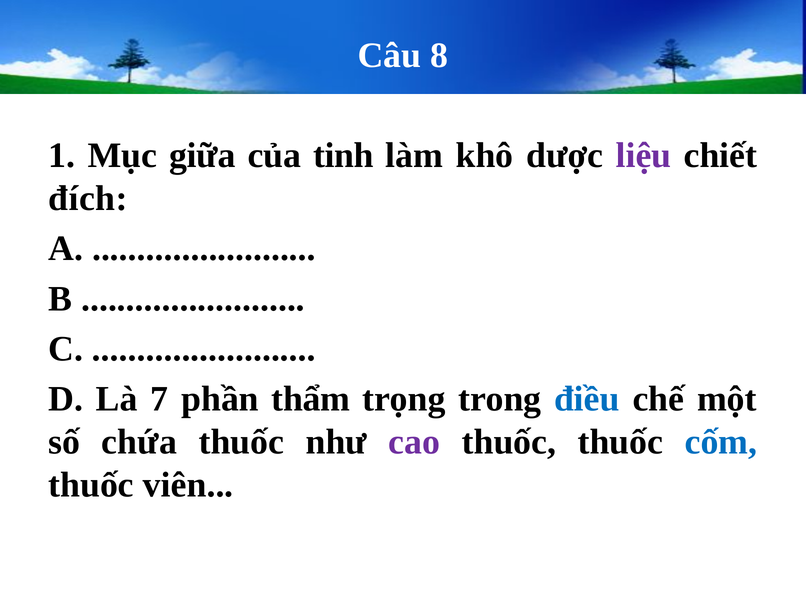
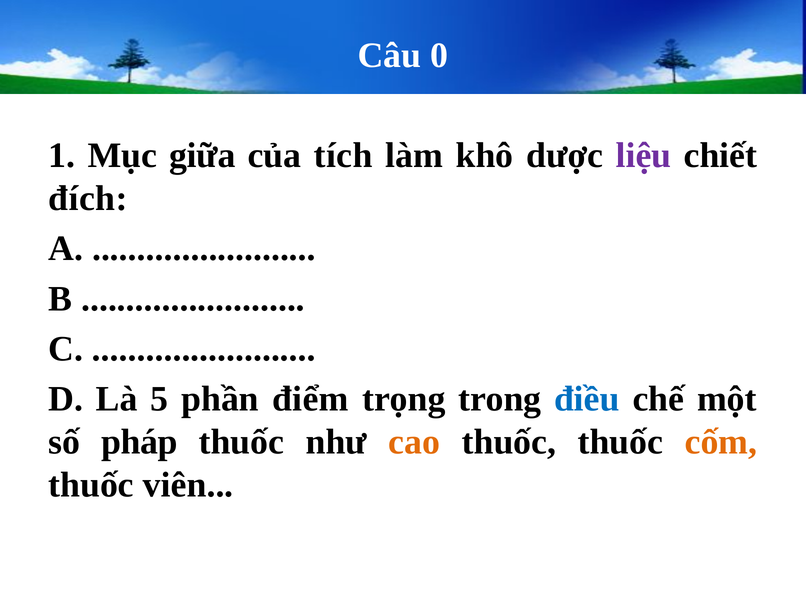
8: 8 -> 0 (439, 55)
tinh: tinh -> tích (343, 156)
7: 7 -> 5 (159, 399)
thẩm: thẩm -> điểm (310, 399)
chứa: chứa -> pháp (139, 442)
cao colour: purple -> orange (414, 442)
cốm colour: blue -> orange (721, 442)
